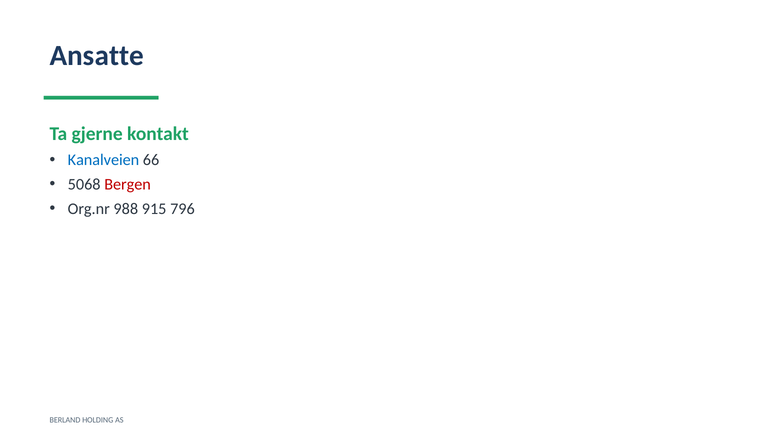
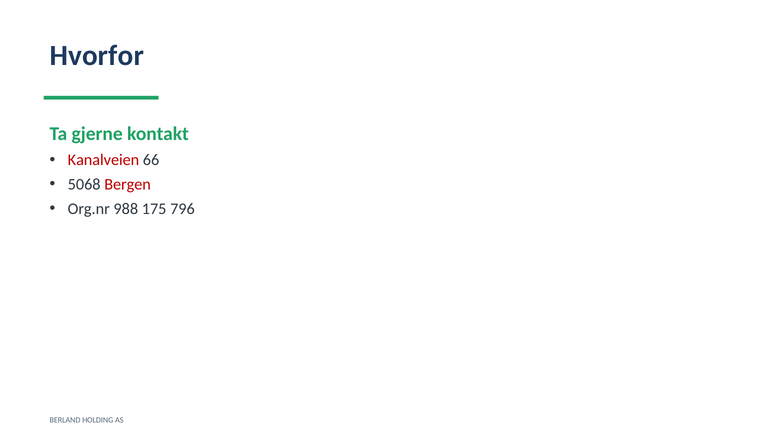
Ansatte: Ansatte -> Hvorfor (97, 56)
Kanalveien colour: blue -> red (104, 160)
915: 915 -> 175 (154, 209)
